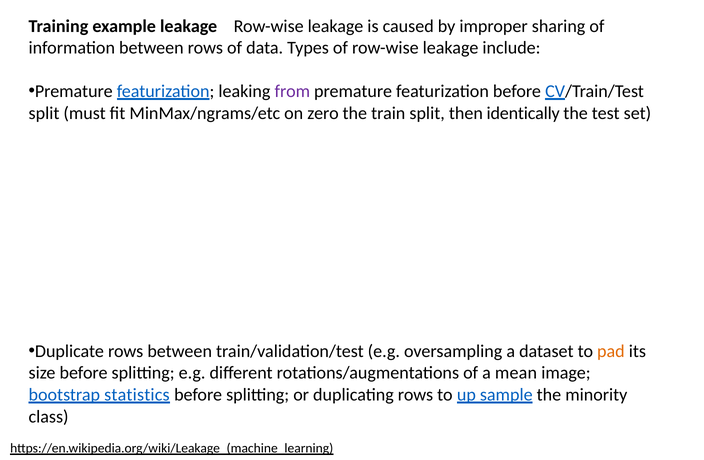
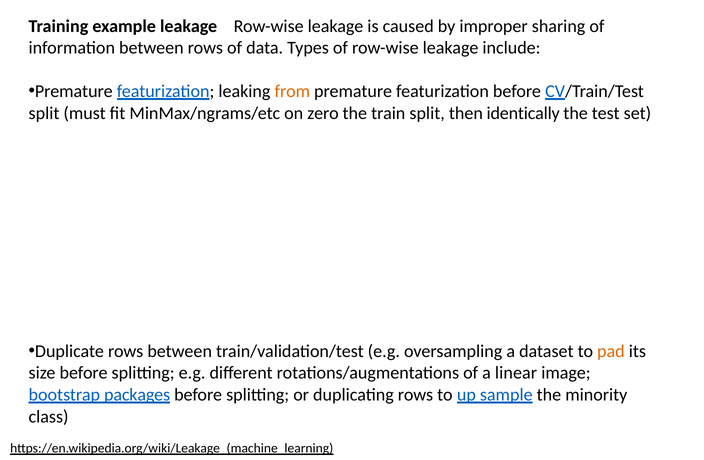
from colour: purple -> orange (292, 91)
mean: mean -> linear (516, 373)
statistics: statistics -> packages (137, 395)
